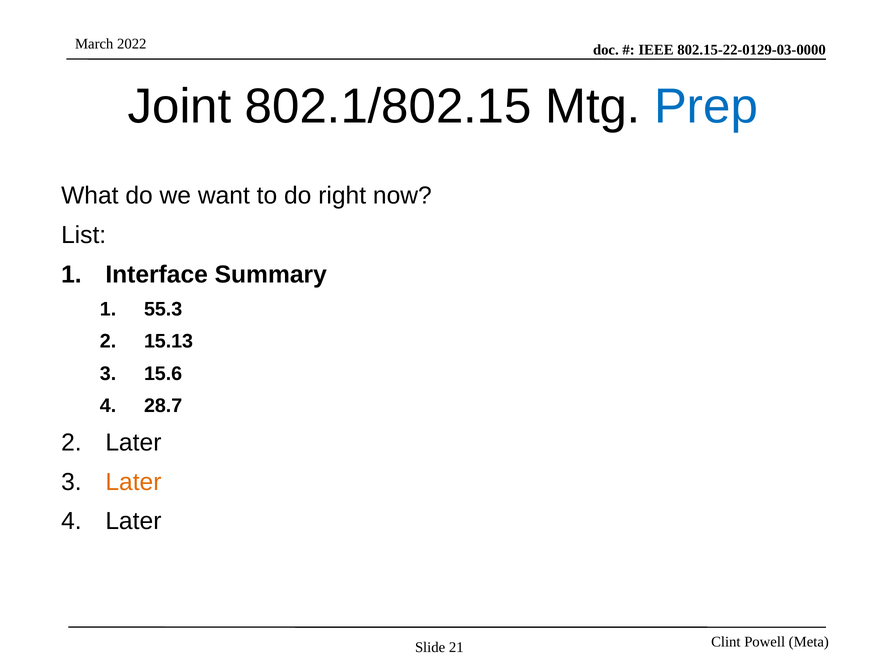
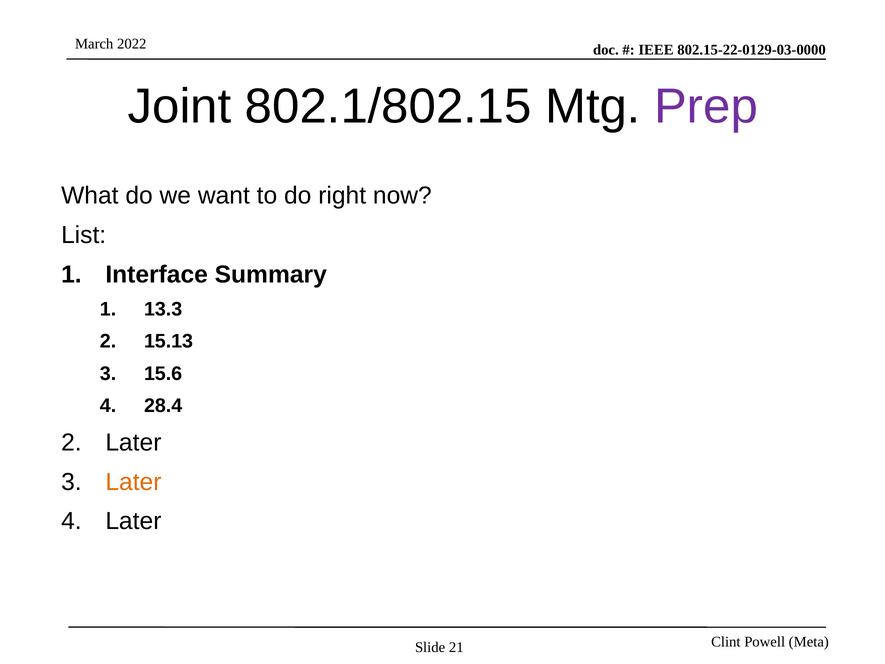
Prep colour: blue -> purple (706, 106)
55.3: 55.3 -> 13.3 (163, 309)
28.7: 28.7 -> 28.4 (163, 406)
